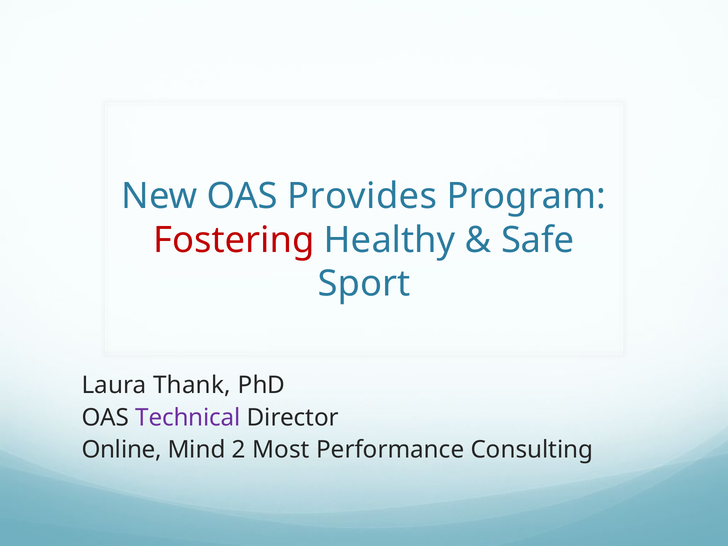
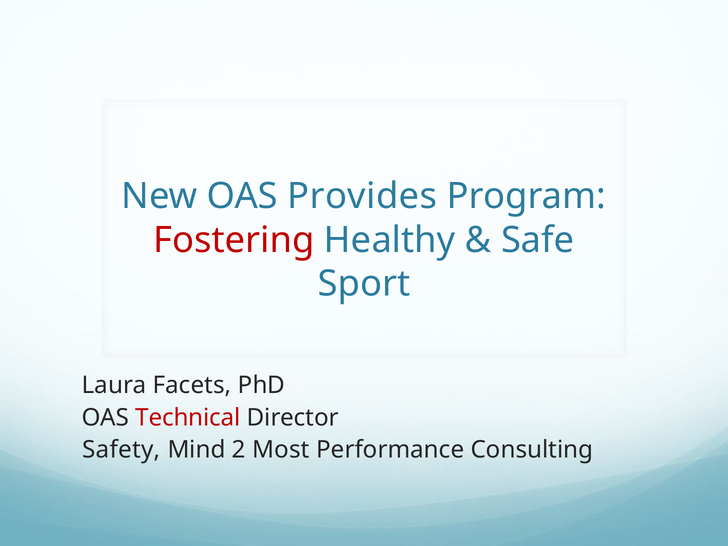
Thank: Thank -> Facets (192, 385)
Technical colour: purple -> red (188, 418)
Online: Online -> Safety (121, 450)
